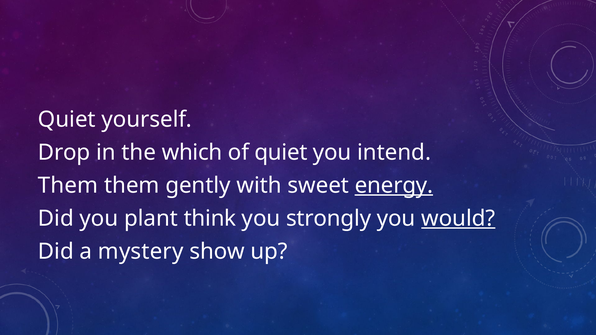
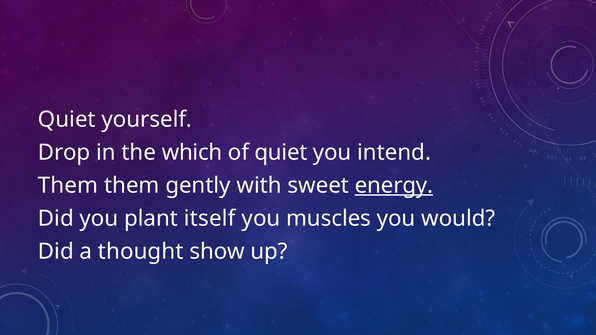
think: think -> itself (210, 219)
strongly: strongly -> muscles (329, 219)
would underline: present -> none (458, 219)
mystery: mystery -> thought (141, 252)
